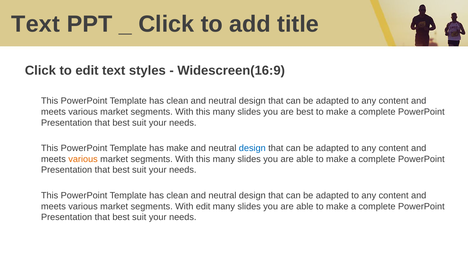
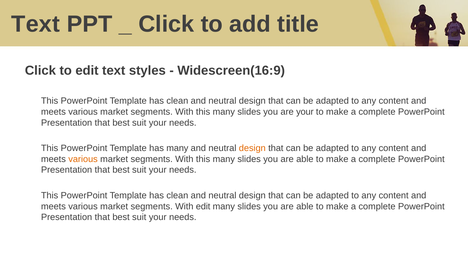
are best: best -> your (305, 112)
has make: make -> many (177, 148)
design colour: blue -> orange (252, 148)
